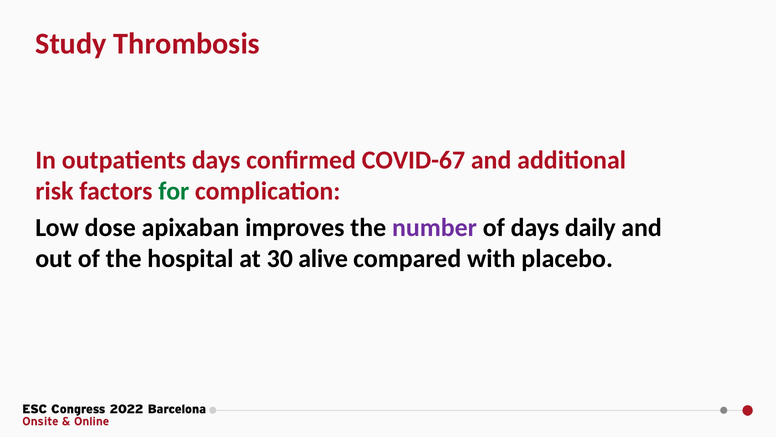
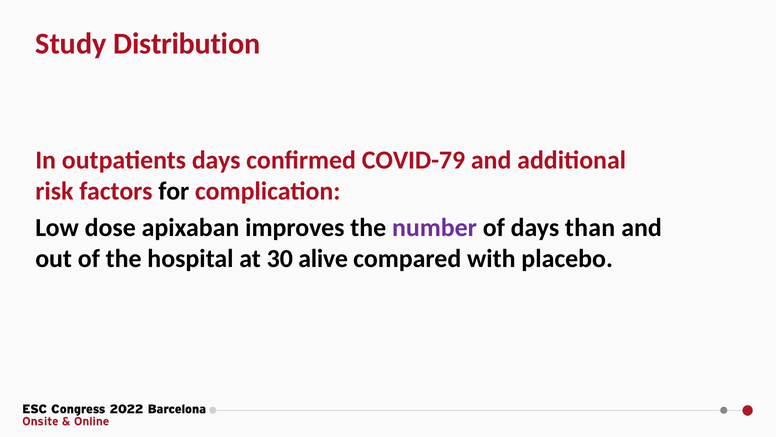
Thrombosis: Thrombosis -> Distribution (187, 44)
COVID-67: COVID-67 -> COVID-79 (413, 160)
for colour: green -> black (174, 191)
daily: daily -> than (590, 227)
